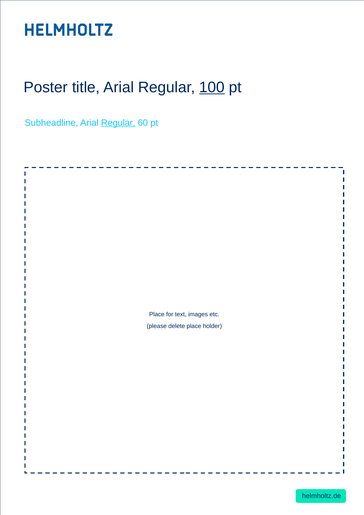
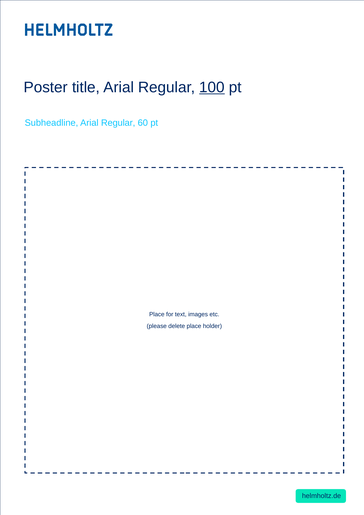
Regular underline: present -> none (118, 123)
